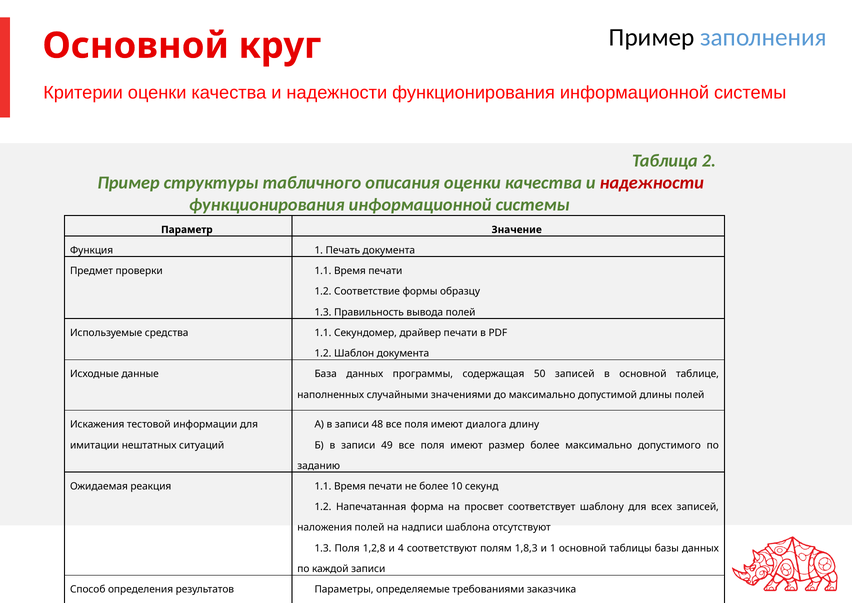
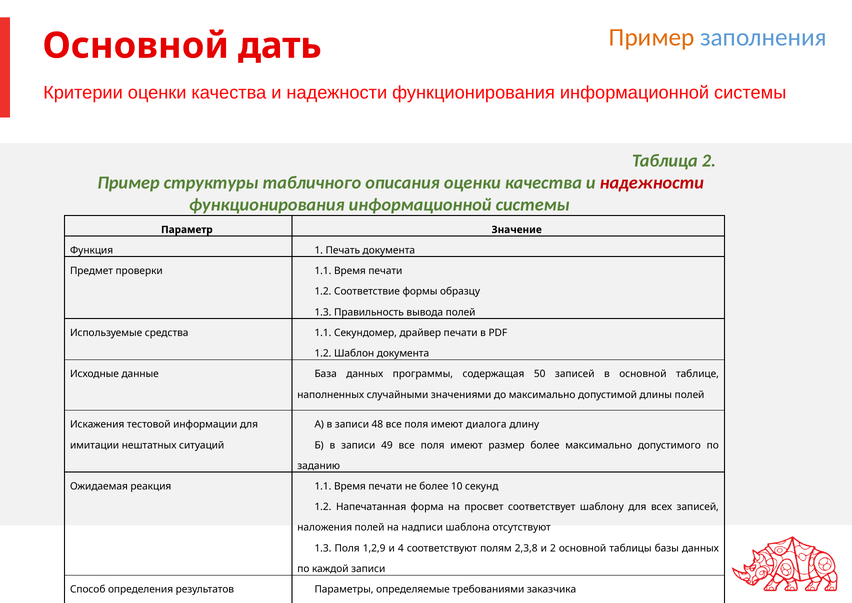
Пример colour: black -> orange (652, 37)
круг: круг -> дать (280, 46)
1,2,8: 1,2,8 -> 1,2,9 (374, 548)
1,8,3: 1,8,3 -> 2,3,8 (526, 548)
и 1: 1 -> 2 (553, 548)
